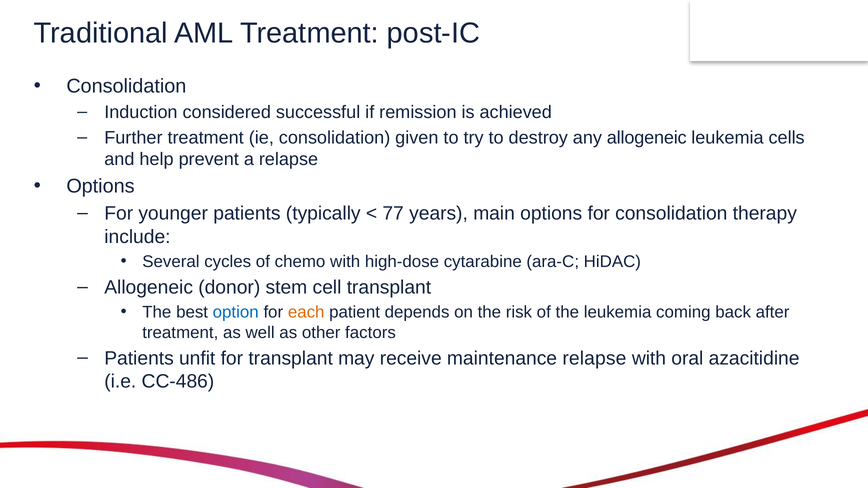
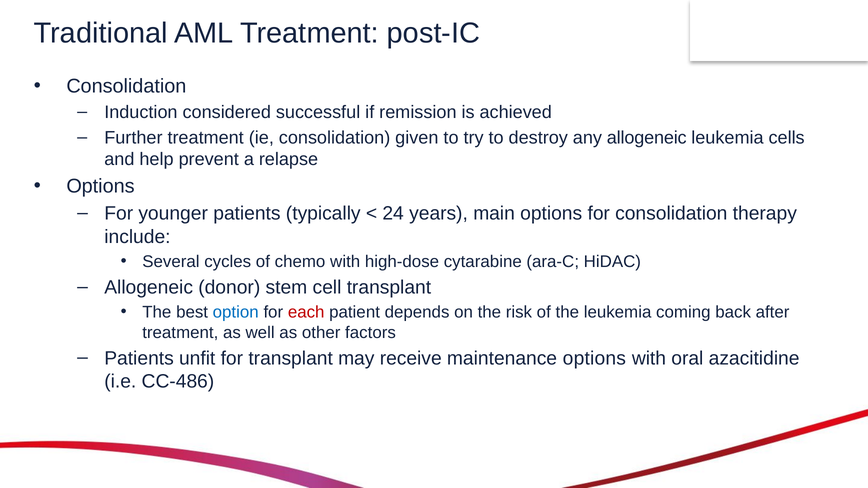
77: 77 -> 24 (393, 214)
each colour: orange -> red (306, 312)
maintenance relapse: relapse -> options (594, 358)
